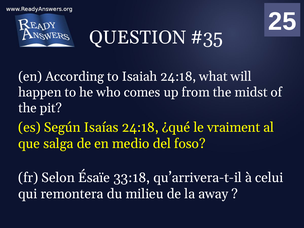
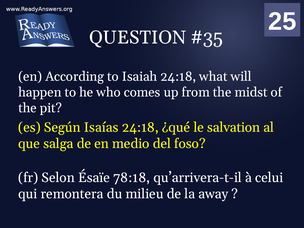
vraiment: vraiment -> salvation (234, 127)
33:18: 33:18 -> 78:18 (132, 178)
